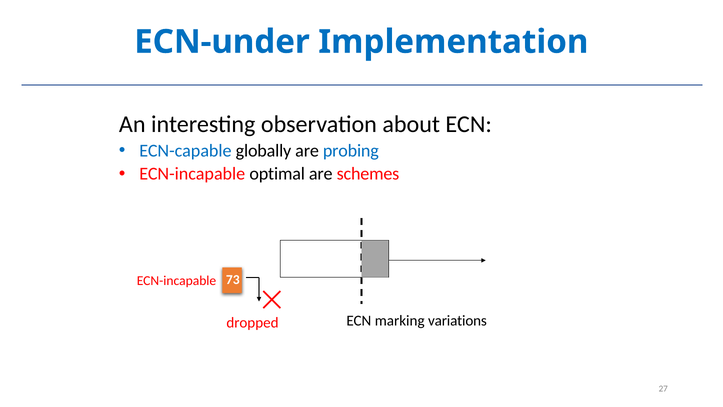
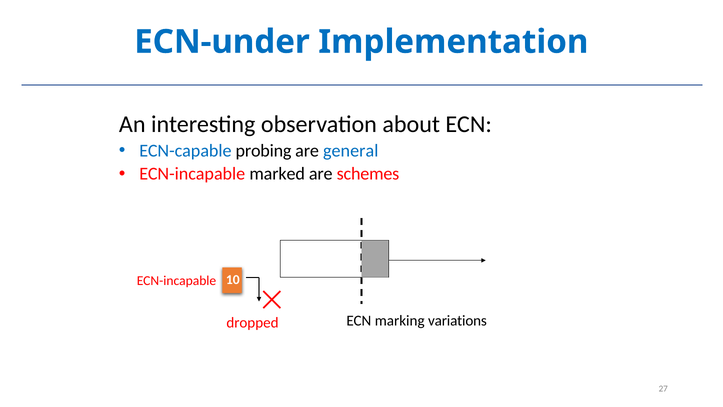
globally: globally -> probing (264, 151)
probing: probing -> general (351, 151)
optimal: optimal -> marked (277, 174)
73: 73 -> 10 (233, 279)
